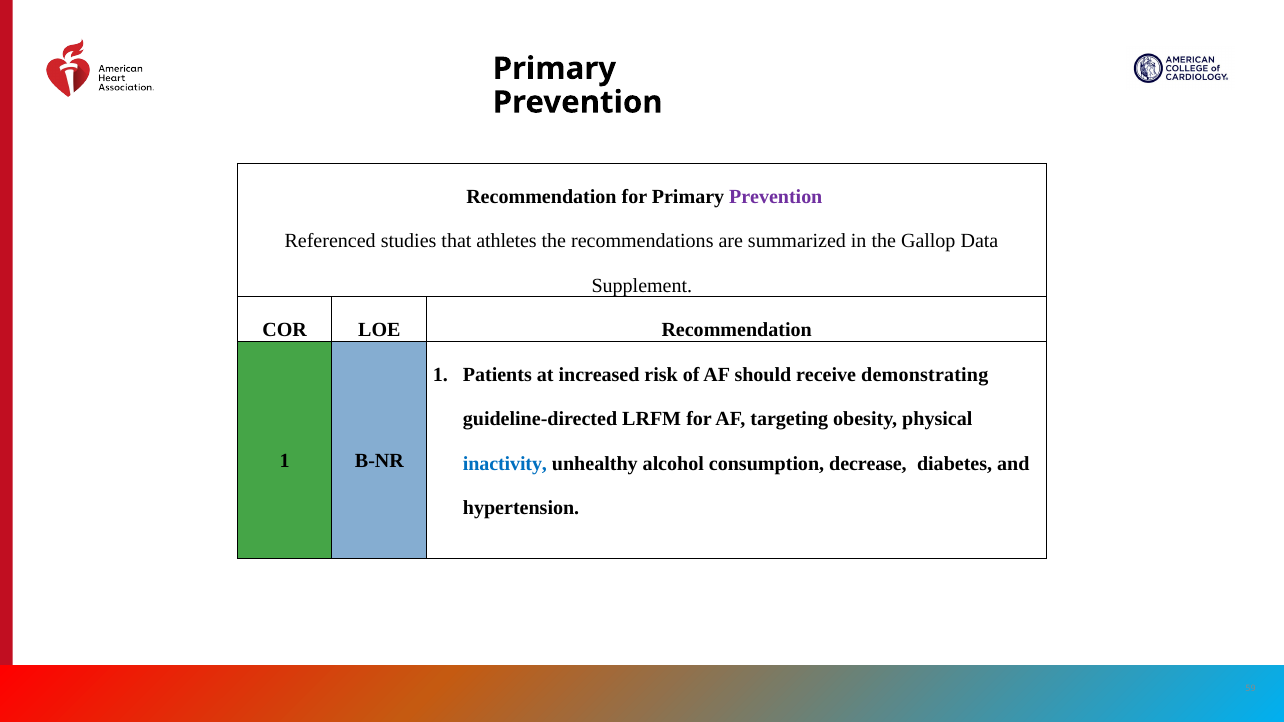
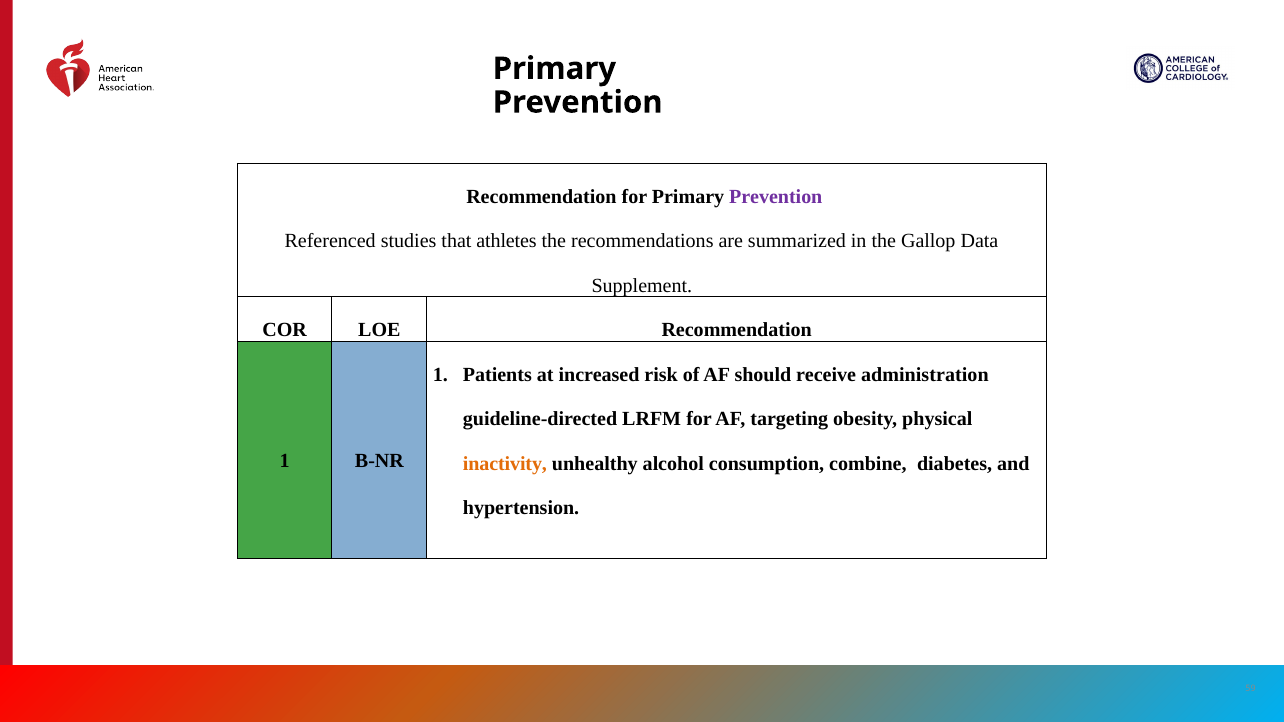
demonstrating: demonstrating -> administration (925, 375)
inactivity colour: blue -> orange (505, 464)
decrease: decrease -> combine (868, 464)
